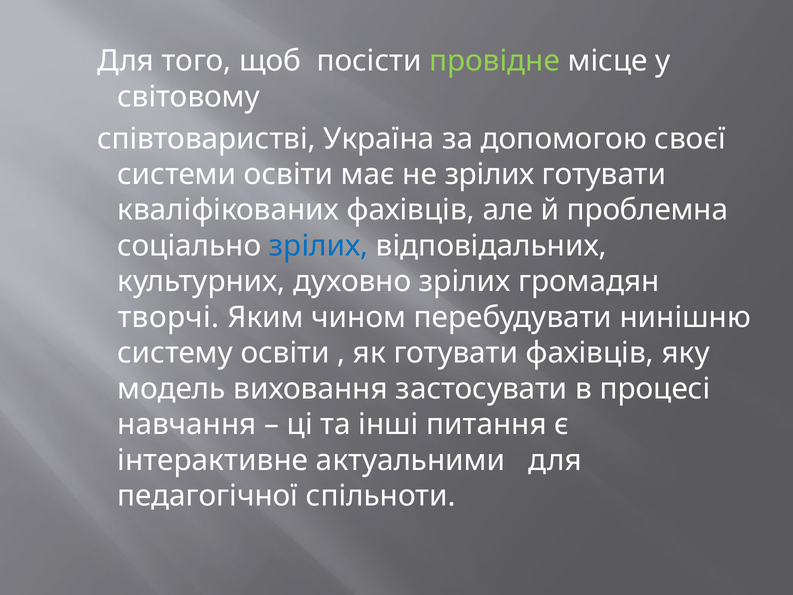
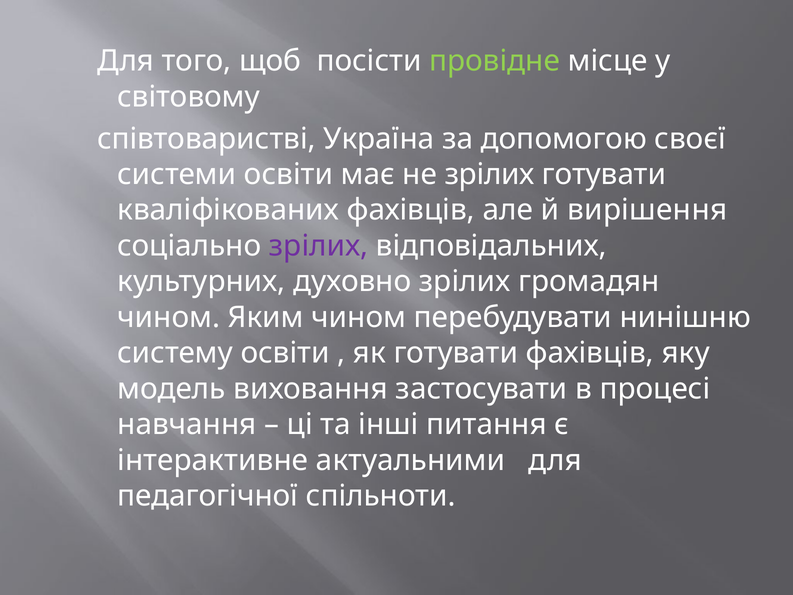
проблемна: проблемна -> вирішення (647, 210)
зрілих colour: blue -> purple (319, 246)
творчі: творчі -> чином (169, 317)
